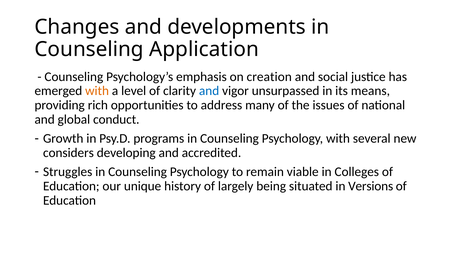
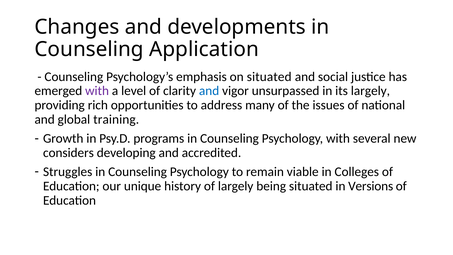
on creation: creation -> situated (269, 77)
with colour: orange -> purple (97, 91)
its means: means -> largely (370, 91)
conduct: conduct -> training (116, 119)
